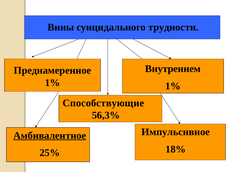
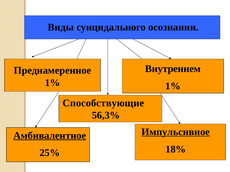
Вины: Вины -> Виды (61, 27)
трудности: трудности -> осознании (173, 27)
Импульсивное underline: none -> present (176, 132)
